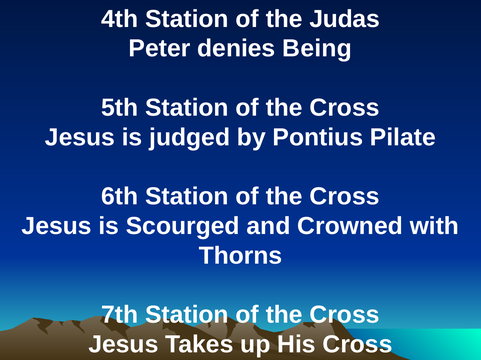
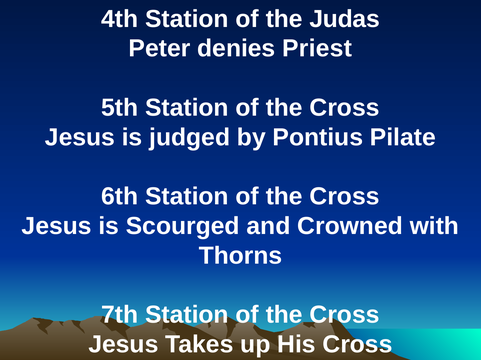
Being: Being -> Priest (317, 49)
